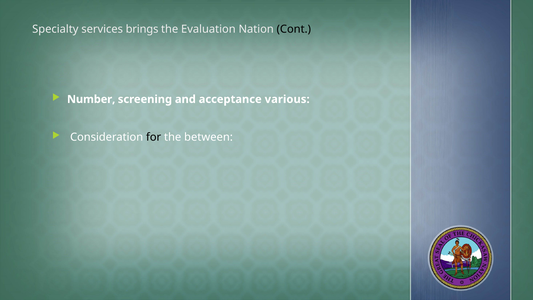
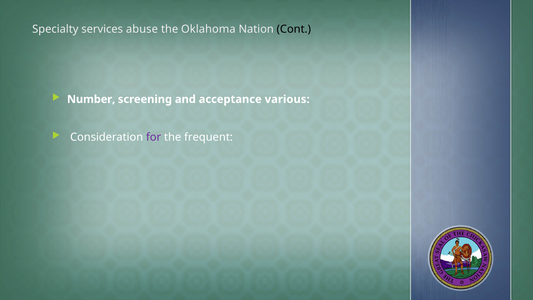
brings: brings -> abuse (142, 29)
Evaluation: Evaluation -> Oklahoma (208, 29)
for colour: black -> purple (154, 137)
between: between -> frequent (209, 137)
